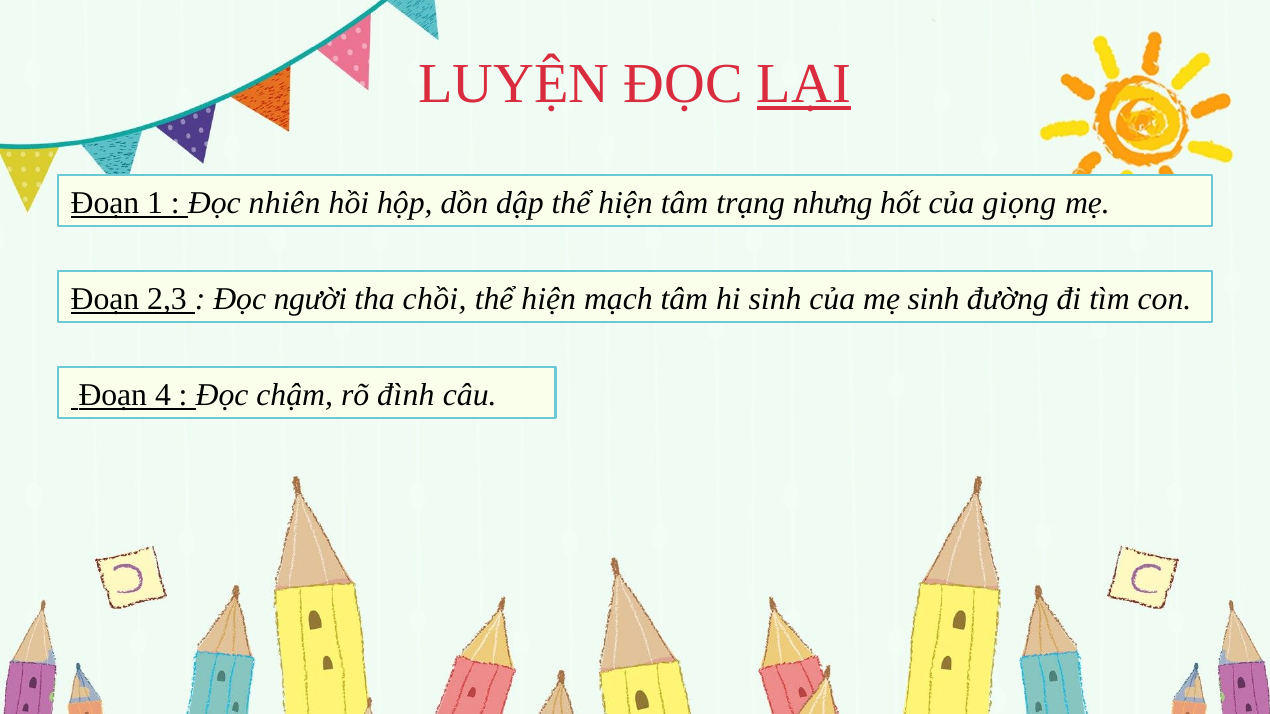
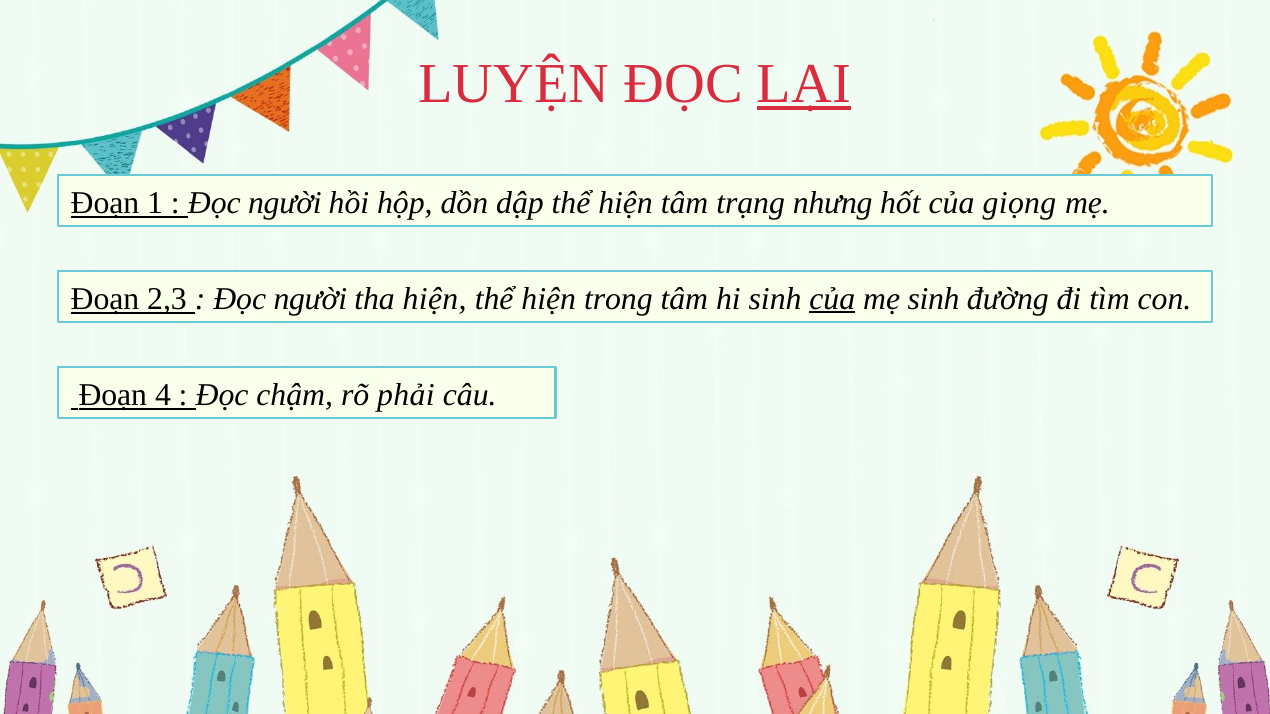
nhiên: nhiên -> người (285, 203)
tha chồi: chồi -> hiện (435, 299)
mạch: mạch -> trong (618, 299)
của underline: none -> present (832, 299)
đình: đình -> phải (406, 395)
